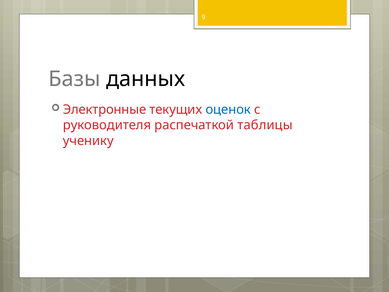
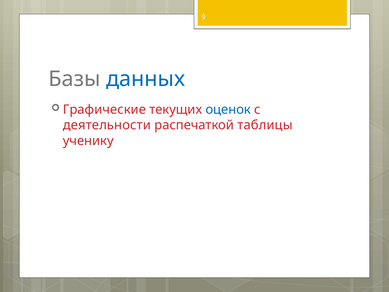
данных colour: black -> blue (146, 79)
Электронные: Электронные -> Графические (104, 109)
руководителя: руководителя -> деятельности (107, 125)
